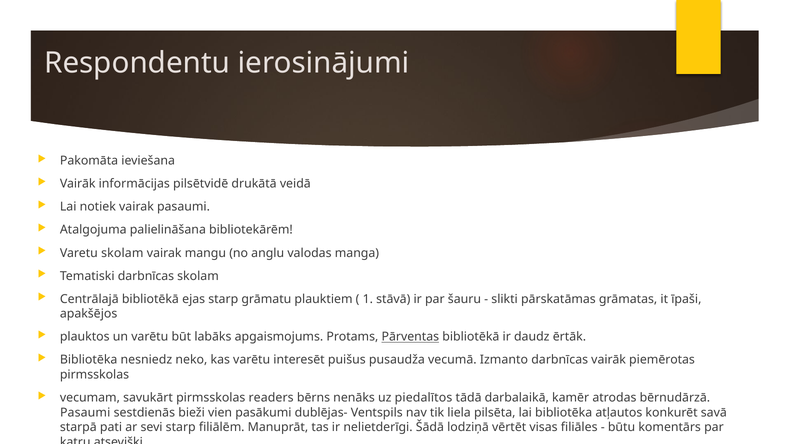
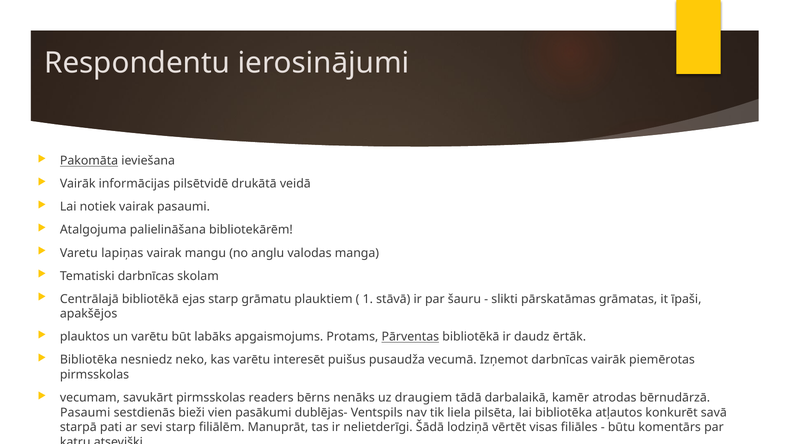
Pakomāta underline: none -> present (89, 161)
Varetu skolam: skolam -> lapiņas (122, 253)
Izmanto: Izmanto -> Izņemot (504, 360)
piedalītos: piedalītos -> draugiem (424, 398)
